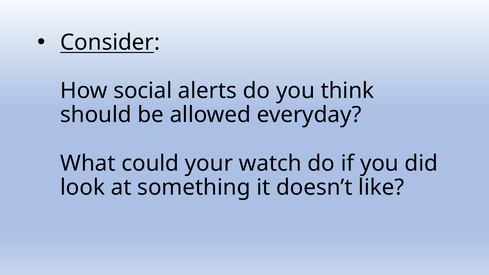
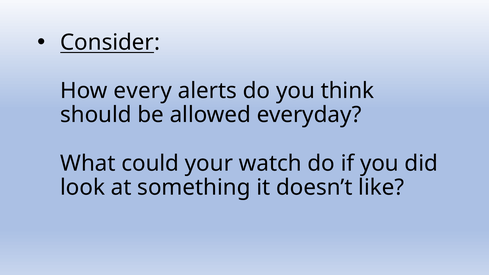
social: social -> every (143, 91)
